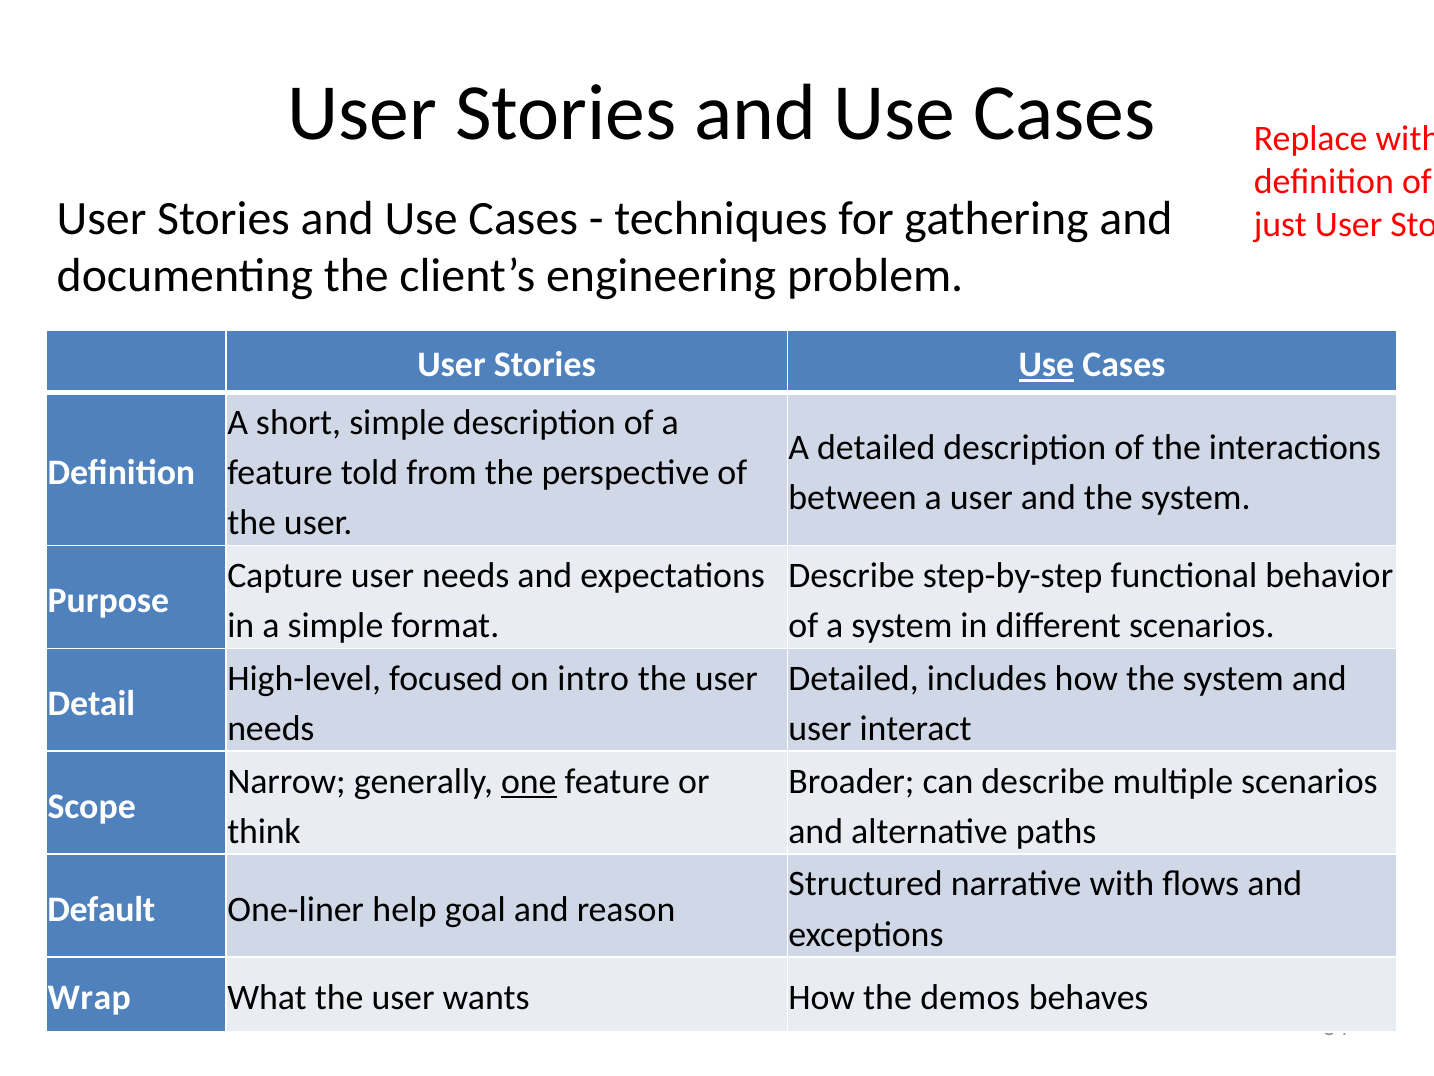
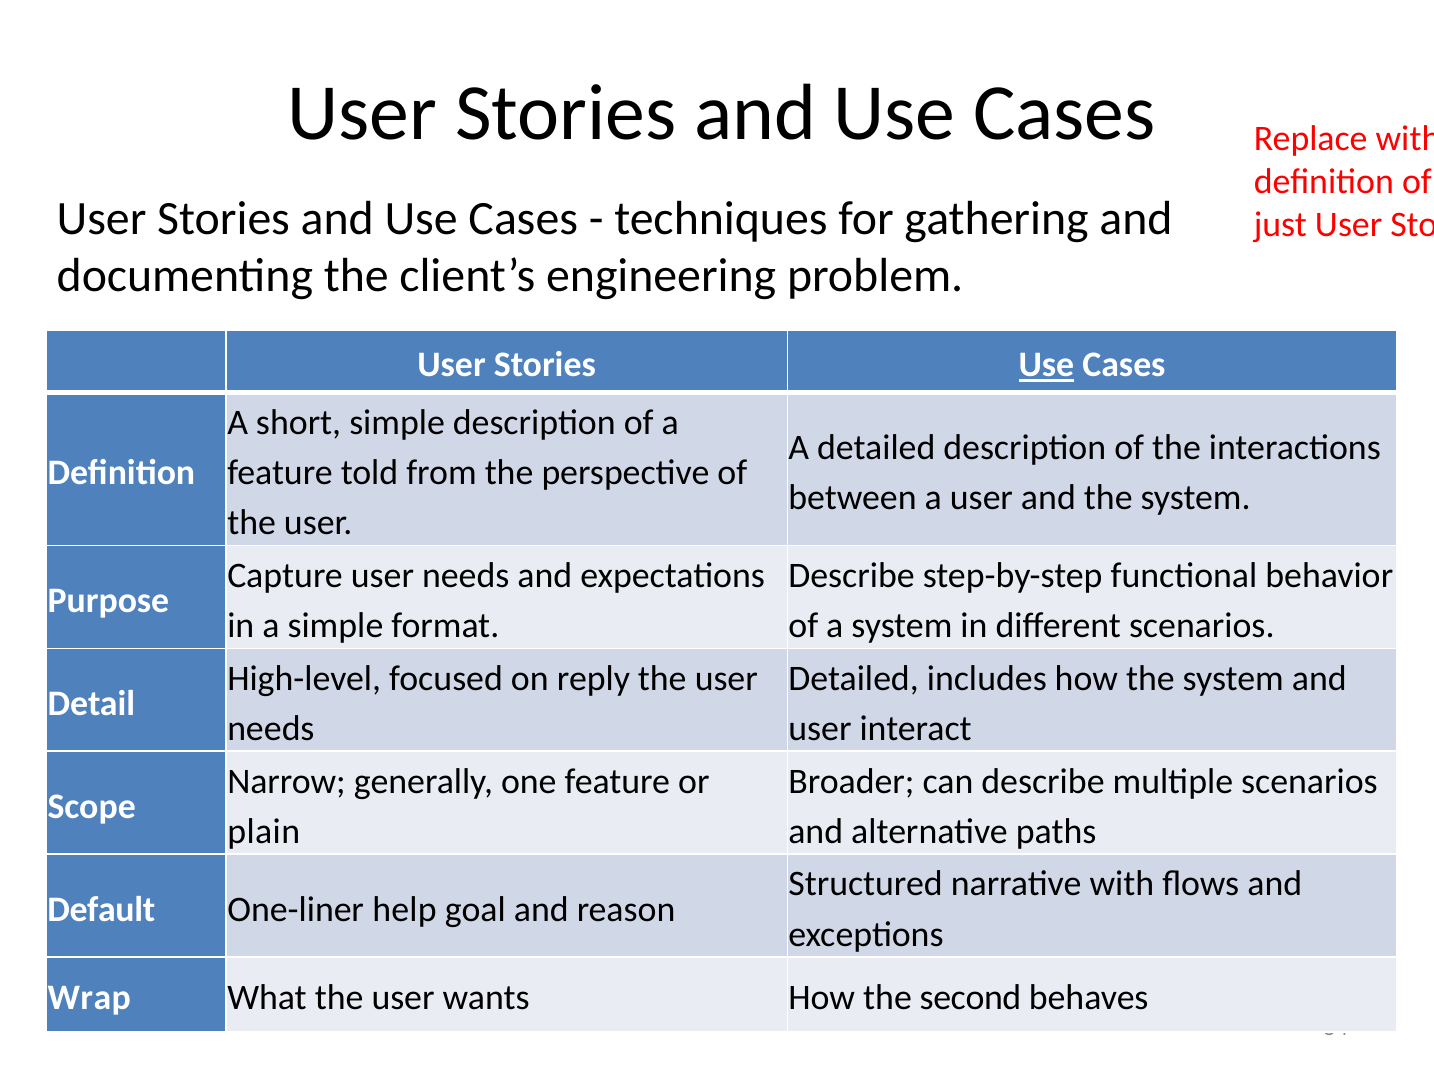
intro: intro -> reply (593, 678)
one underline: present -> none (529, 781)
think: think -> plain (264, 831)
demos: demos -> second (970, 998)
